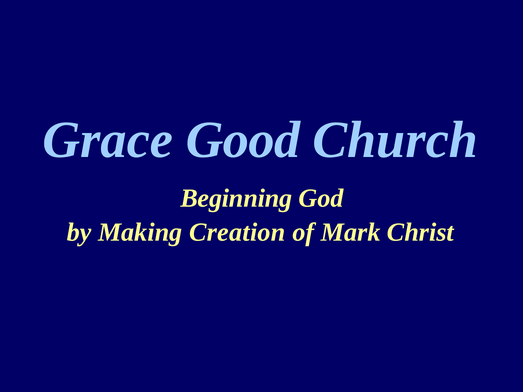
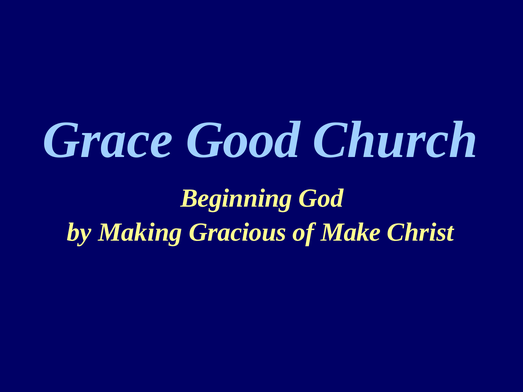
Creation: Creation -> Gracious (238, 232)
Mark: Mark -> Make (351, 232)
